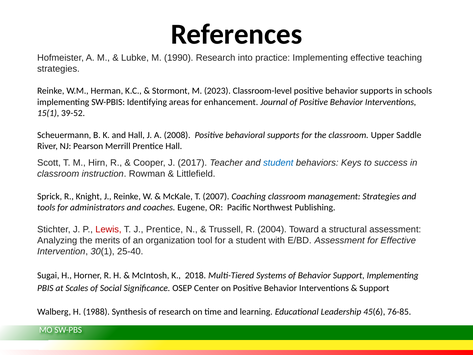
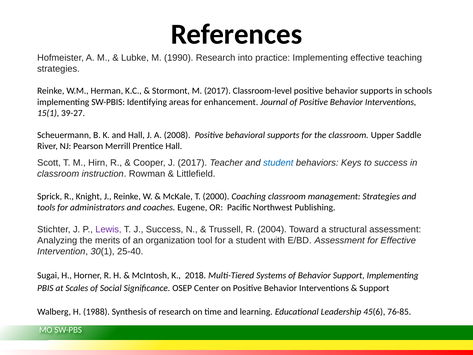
M 2023: 2023 -> 2017 (217, 91)
39-52: 39-52 -> 39-27 (73, 113)
2007: 2007 -> 2000 (216, 196)
Lewis colour: red -> purple (108, 229)
J Prentice: Prentice -> Success (165, 229)
